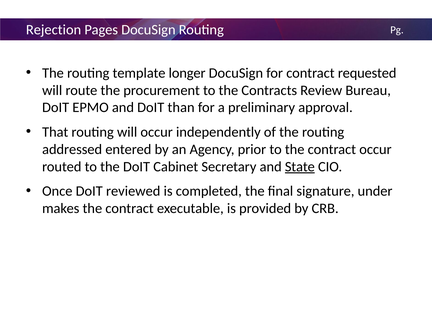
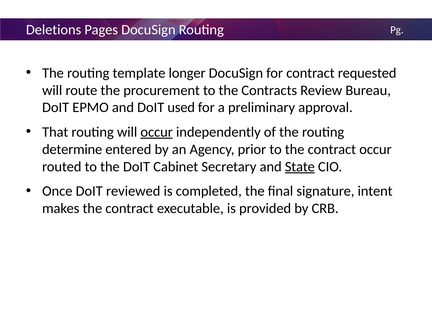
Rejection: Rejection -> Deletions (54, 30)
than: than -> used (181, 108)
occur underline: none -> present (157, 132)
addressed: addressed -> determine (72, 149)
under: under -> intent (375, 191)
